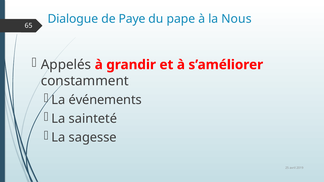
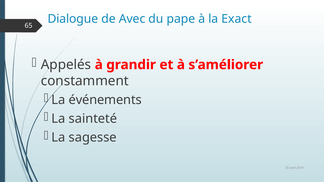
Paye: Paye -> Avec (132, 19)
Nous: Nous -> Exact (237, 19)
